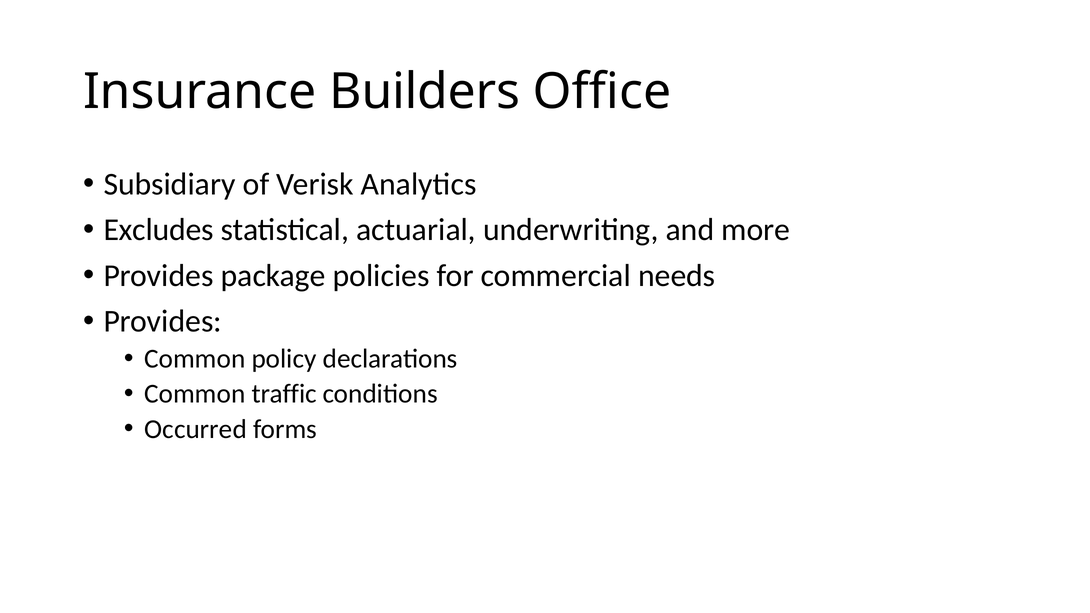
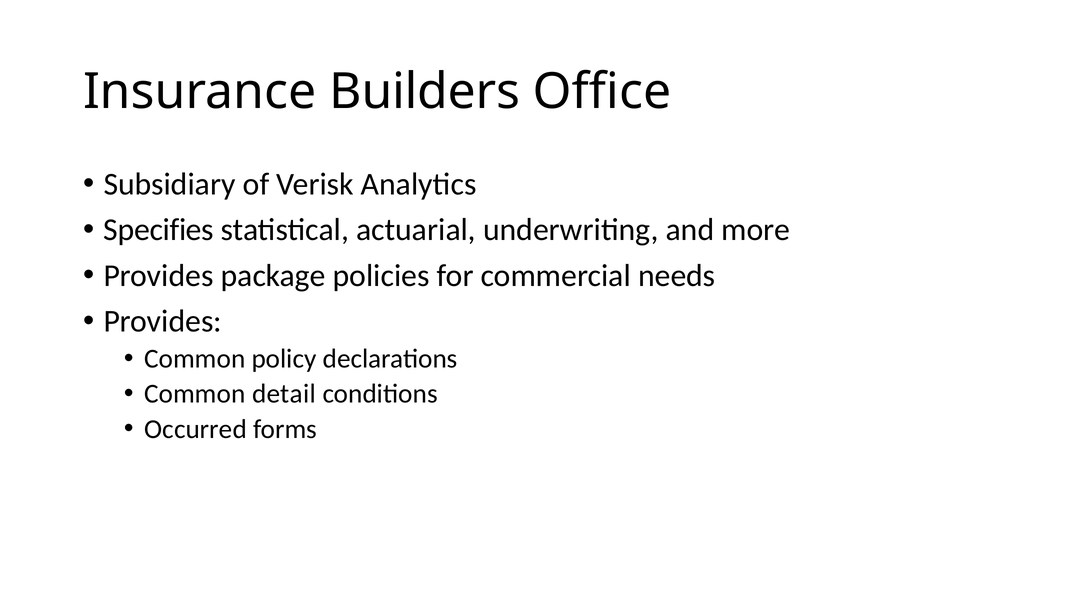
Excludes: Excludes -> Specifies (159, 230)
traffic: traffic -> detail (284, 394)
